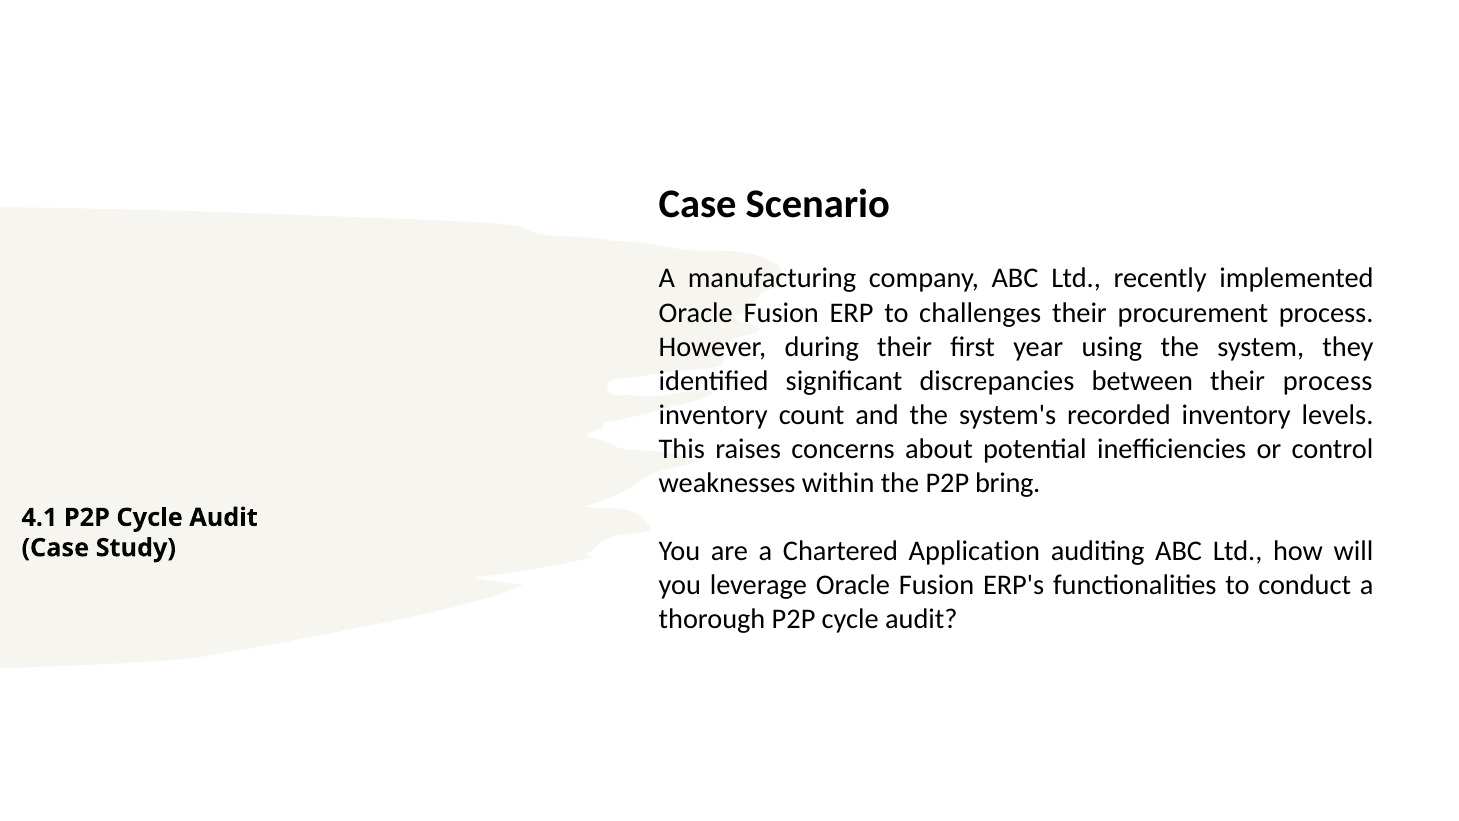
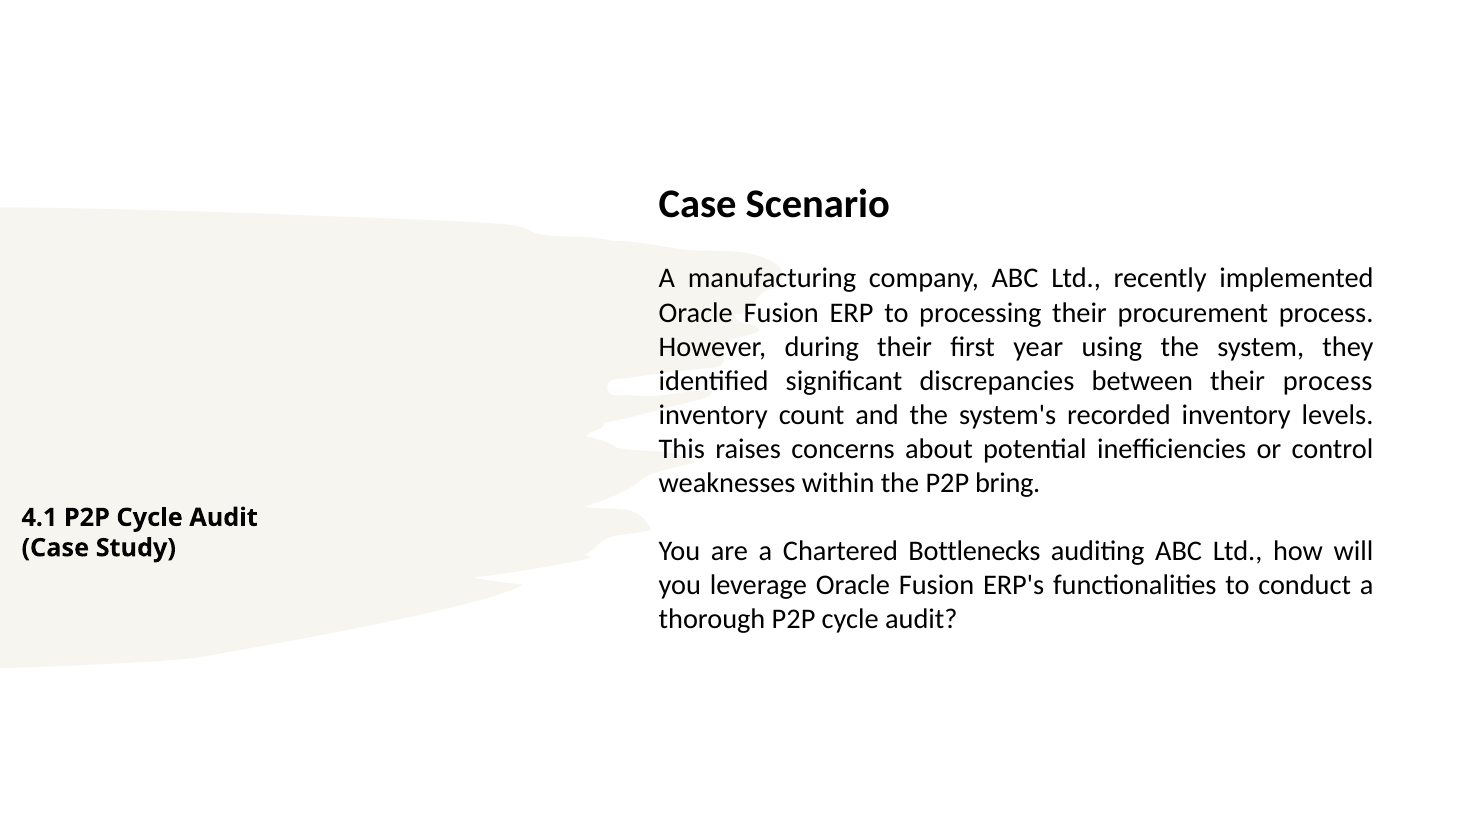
challenges: challenges -> processing (980, 313)
Application: Application -> Bottlenecks (975, 551)
